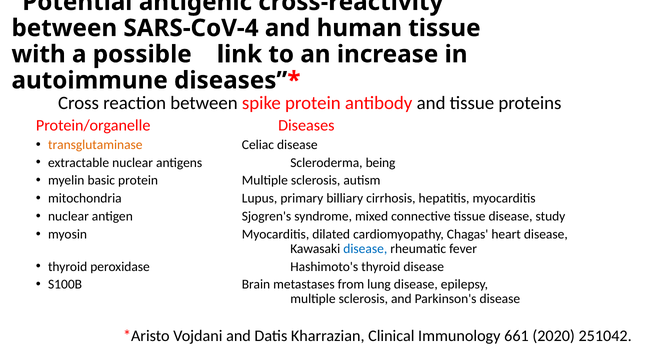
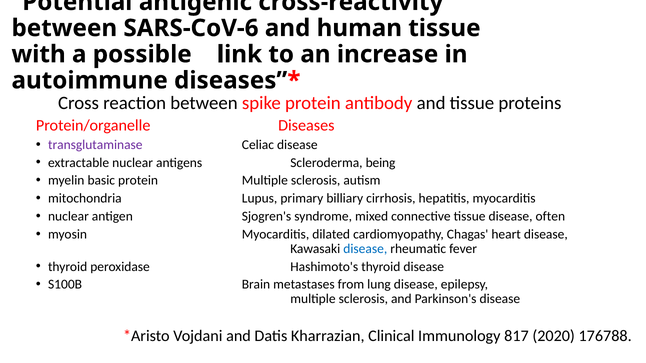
SARS-CoV-4: SARS-CoV-4 -> SARS-CoV-6 (191, 28)
transglutaminase colour: orange -> purple (95, 145)
study: study -> often (550, 216)
661: 661 -> 817 (516, 336)
251042: 251042 -> 176788 (605, 336)
